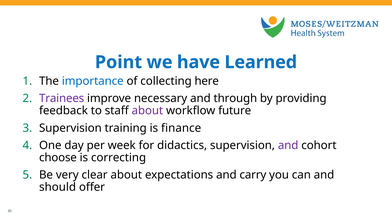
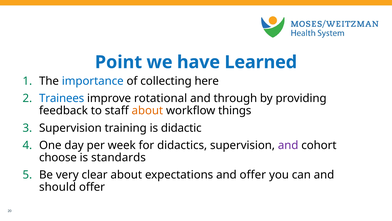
Trainees colour: purple -> blue (62, 98)
necessary: necessary -> rotational (161, 98)
about colour: purple -> orange (147, 110)
future: future -> things (235, 110)
finance: finance -> didactic (181, 128)
correcting: correcting -> standards (118, 157)
and carry: carry -> offer (253, 174)
